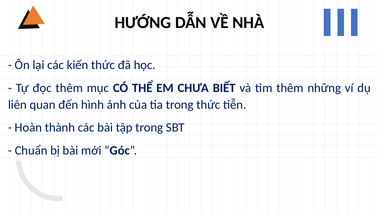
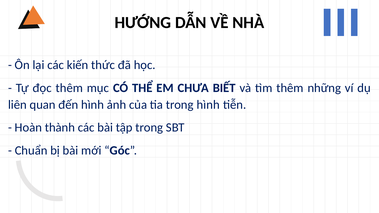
trong thức: thức -> hình (208, 105)
